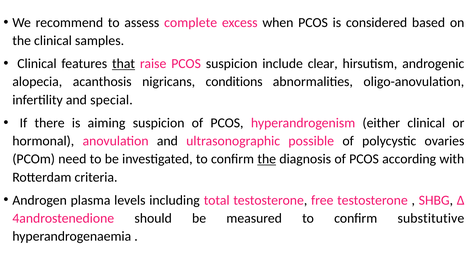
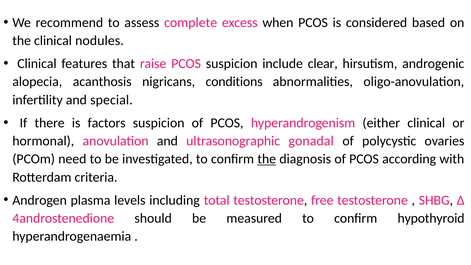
samples: samples -> nodules (100, 41)
that underline: present -> none (124, 64)
aiming: aiming -> factors (107, 123)
possible: possible -> gonadal (311, 141)
substitutive: substitutive -> hypothyroid (431, 218)
